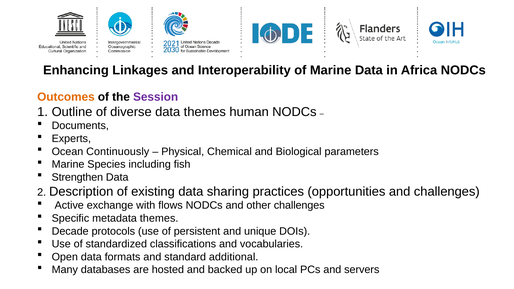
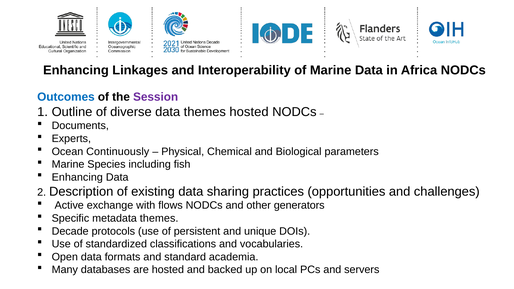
Outcomes colour: orange -> blue (66, 97)
themes human: human -> hosted (249, 112)
Strengthen: Strengthen -> Enhancing (77, 177)
other challenges: challenges -> generators (299, 206)
additional: additional -> academia (234, 257)
